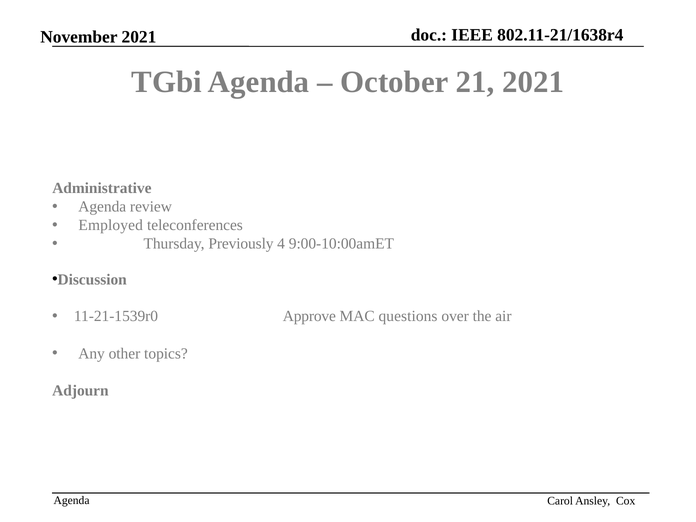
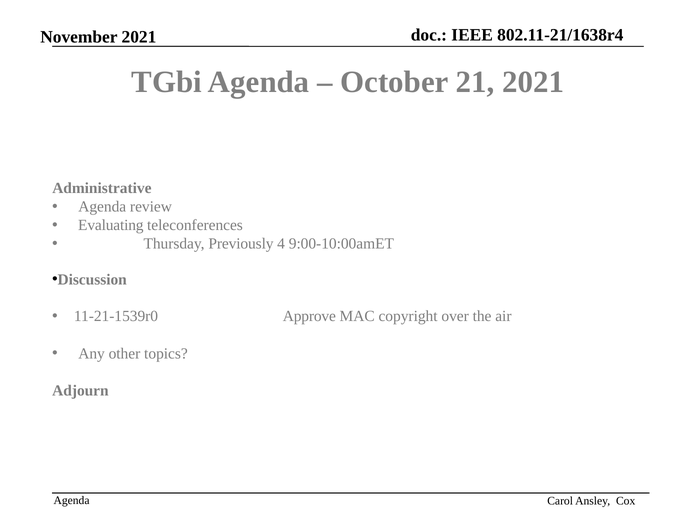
Employed: Employed -> Evaluating (111, 225)
questions: questions -> copyright (408, 316)
